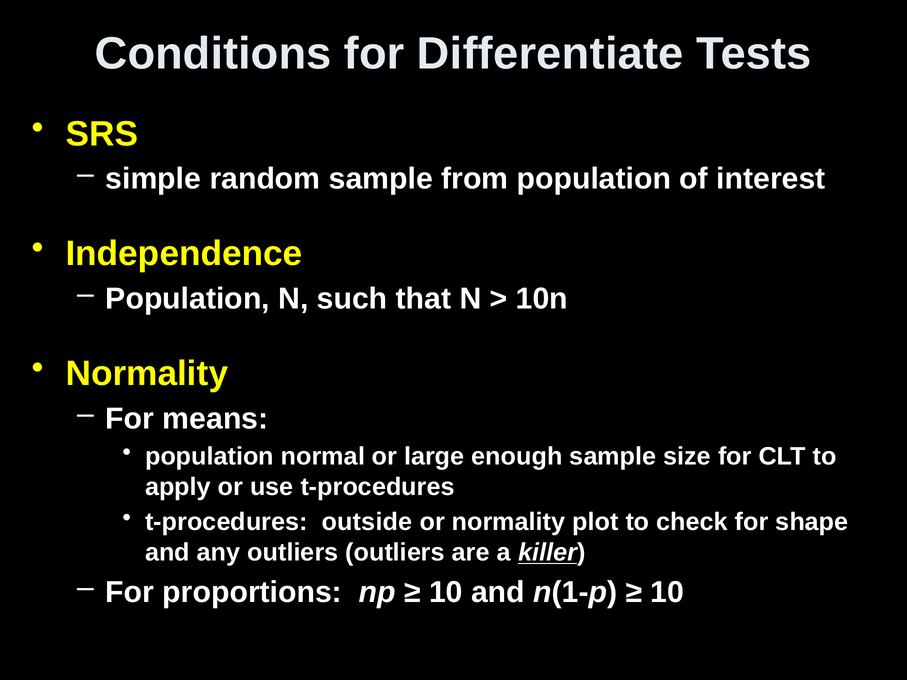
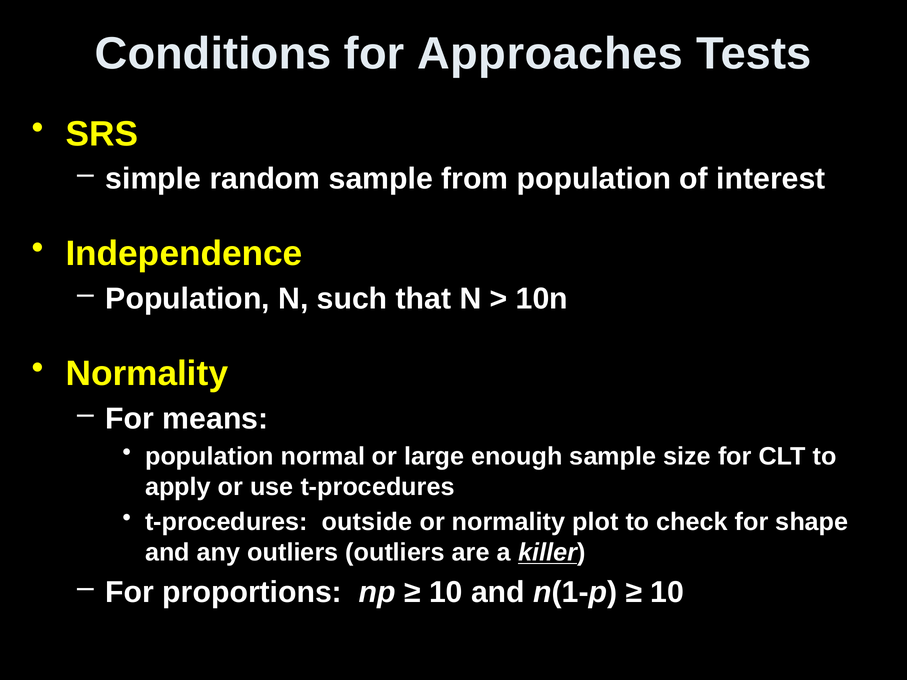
Differentiate: Differentiate -> Approaches (550, 54)
